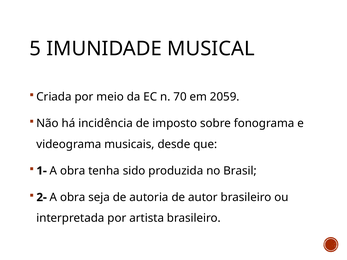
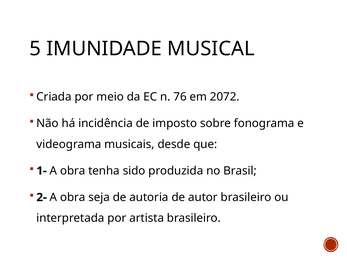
70: 70 -> 76 (180, 97)
2059: 2059 -> 2072 (225, 97)
